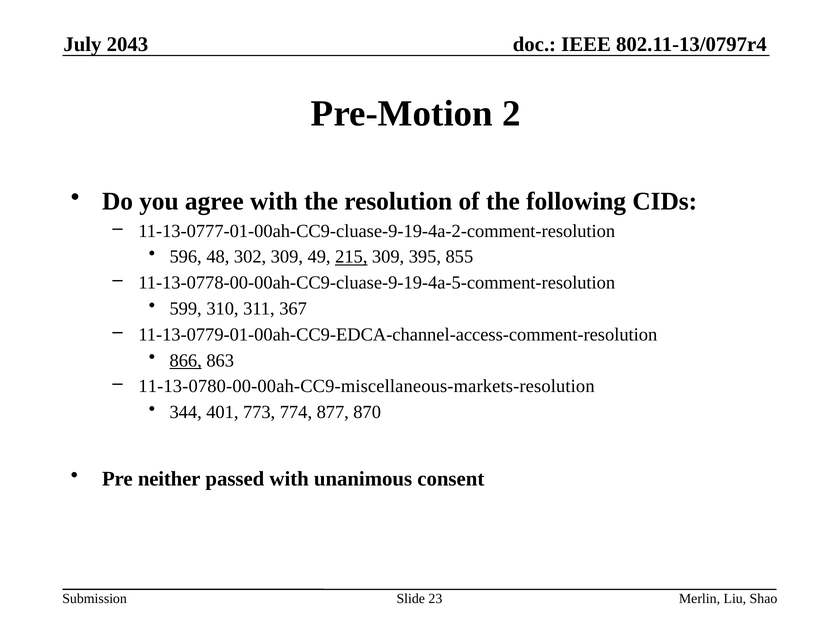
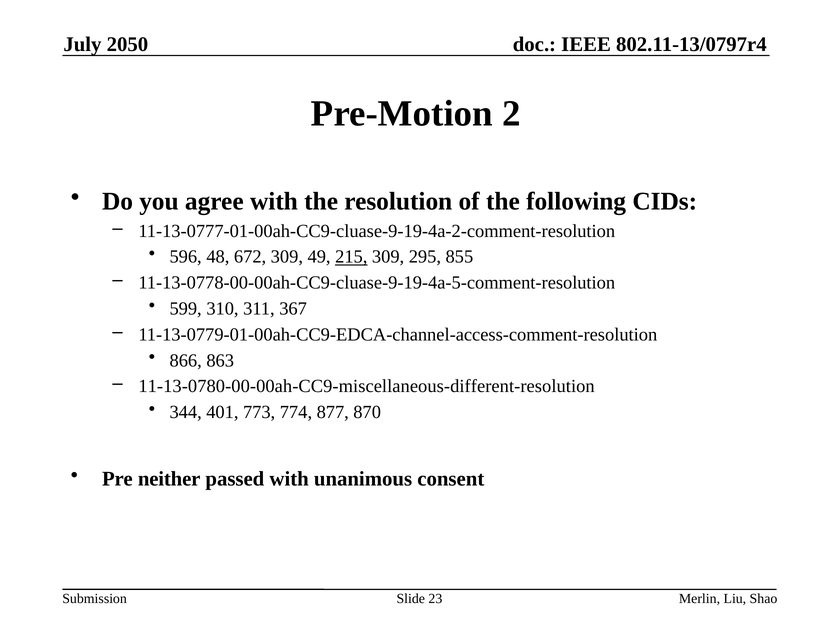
2043: 2043 -> 2050 (127, 44)
302: 302 -> 672 (250, 257)
395: 395 -> 295 (425, 257)
866 underline: present -> none (186, 360)
11-13-0780-00-00ah-CC9-miscellaneous-markets-resolution: 11-13-0780-00-00ah-CC9-miscellaneous-markets-resolution -> 11-13-0780-00-00ah-CC9-miscellaneous-different-resolution (367, 386)
